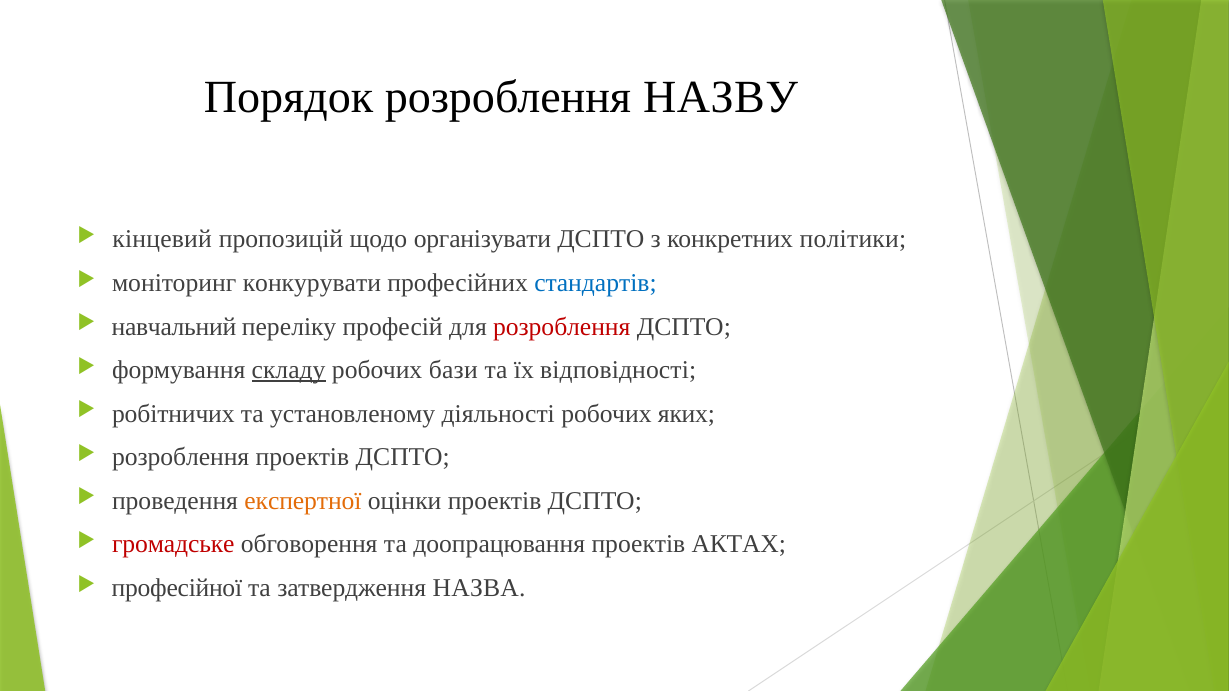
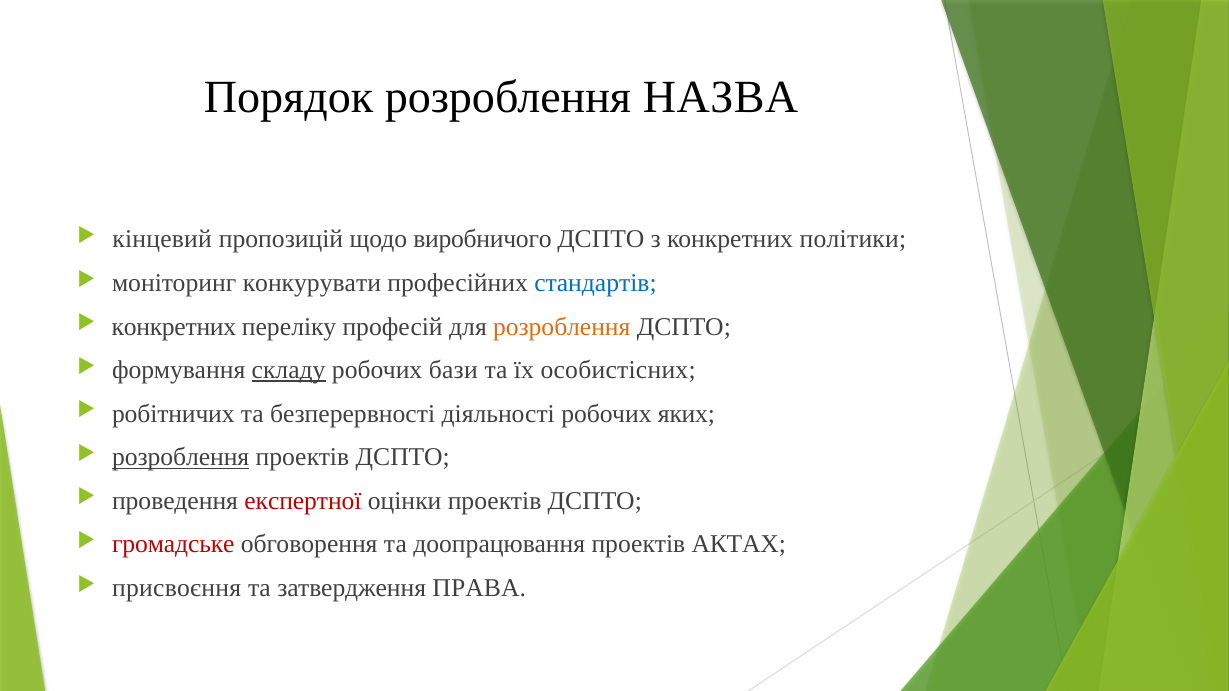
НАЗВУ: НАЗВУ -> НАЗВА (721, 97)
організувати: організувати -> виробничого (482, 240)
навчальний: навчальний -> конкретних (174, 327)
розроблення colour: red -> orange (562, 327)
відповідності: відповідності -> особистісних (618, 370)
установленому: установленому -> безперервності (353, 414)
розроблення underline: none -> present (181, 458)
експертної colour: orange -> red (303, 501)
професійної: професійної -> присвоєння (177, 588)
НАЗВА: НАЗВА -> ПРАВА (479, 588)
